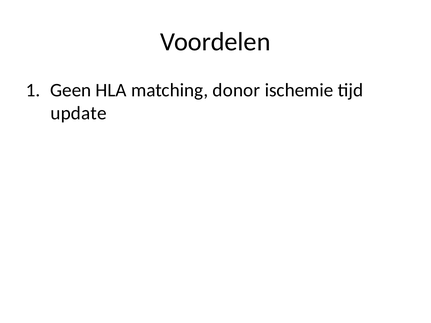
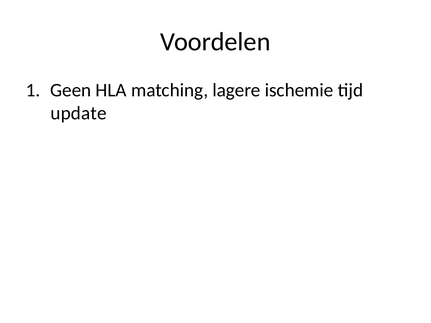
donor: donor -> lagere (237, 90)
